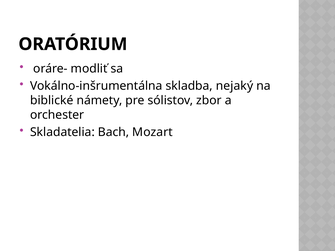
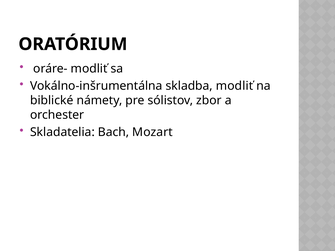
skladba nejaký: nejaký -> modliť (235, 86)
